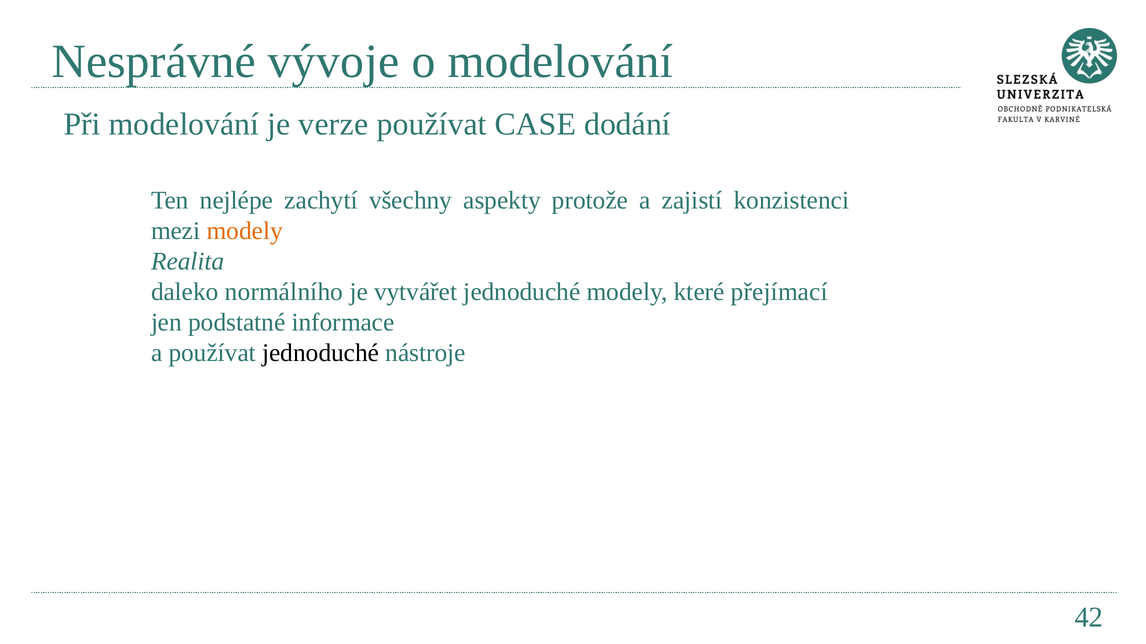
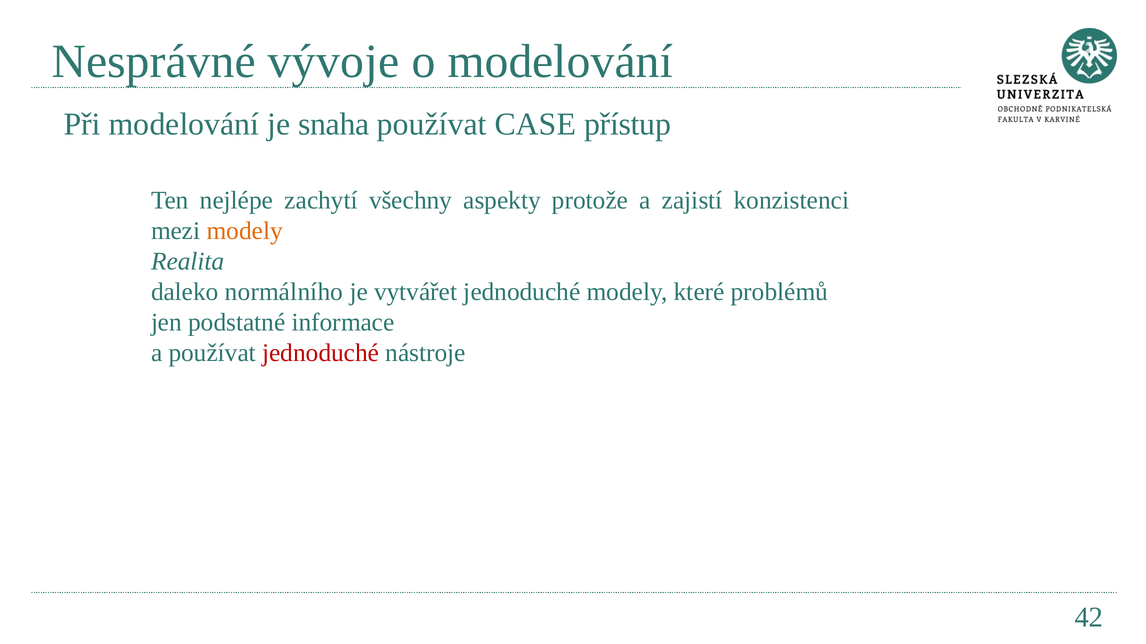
verze: verze -> snaha (334, 124)
dodání: dodání -> přístup (628, 124)
přejímací: přejímací -> problémů (779, 292)
jednoduché colour: black -> red (321, 353)
